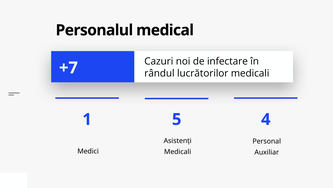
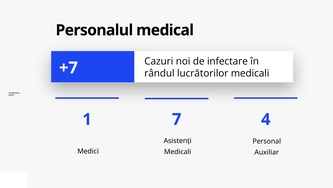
5: 5 -> 7 (177, 119)
